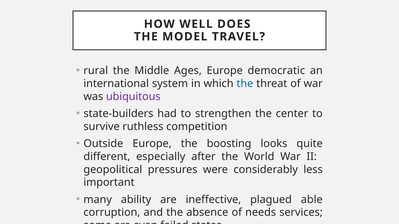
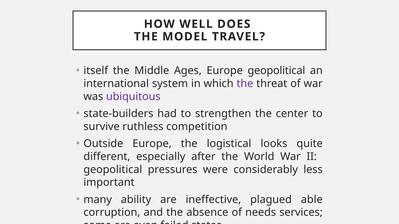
rural: rural -> itself (96, 71)
Europe democratic: democratic -> geopolitical (276, 71)
the colour: blue -> purple (245, 84)
boosting: boosting -> logistical (229, 144)
